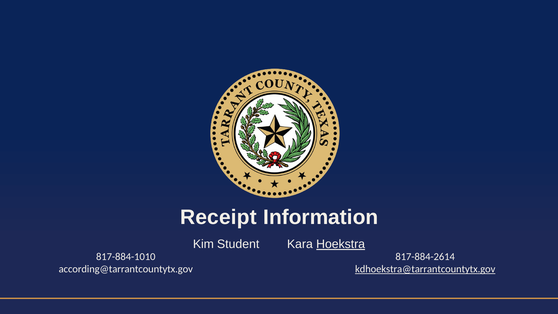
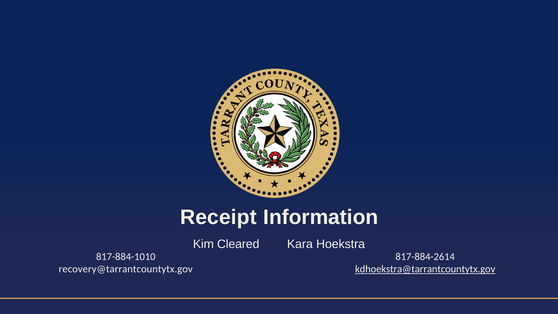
Student: Student -> Cleared (238, 244)
Hoekstra underline: present -> none (341, 244)
according@tarrantcountytx.gov: according@tarrantcountytx.gov -> recovery@tarrantcountytx.gov (126, 269)
